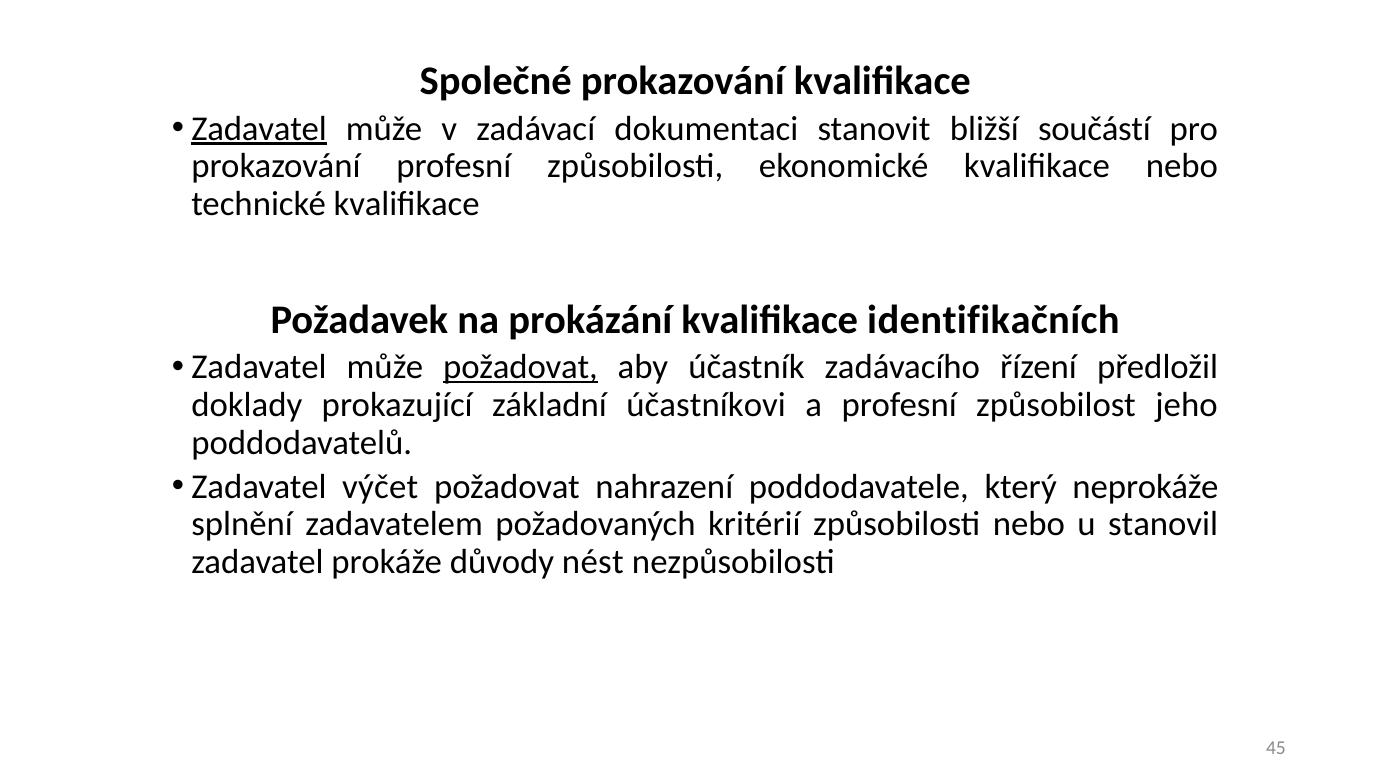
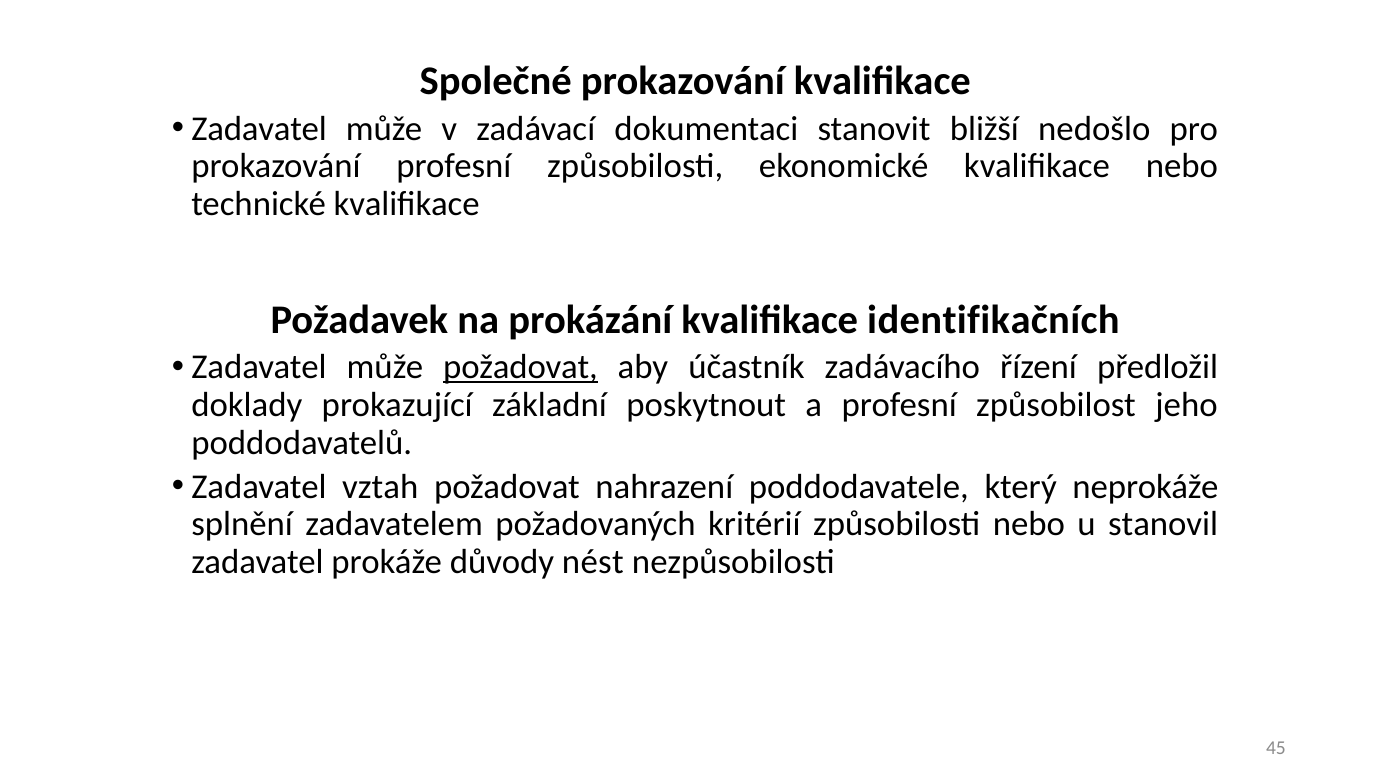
Zadavatel underline: present -> none (259, 129)
součástí: součástí -> nedošlo (1094, 129)
účastníkovi: účastníkovi -> poskytnout (706, 405)
výčet: výčet -> vztah (380, 487)
